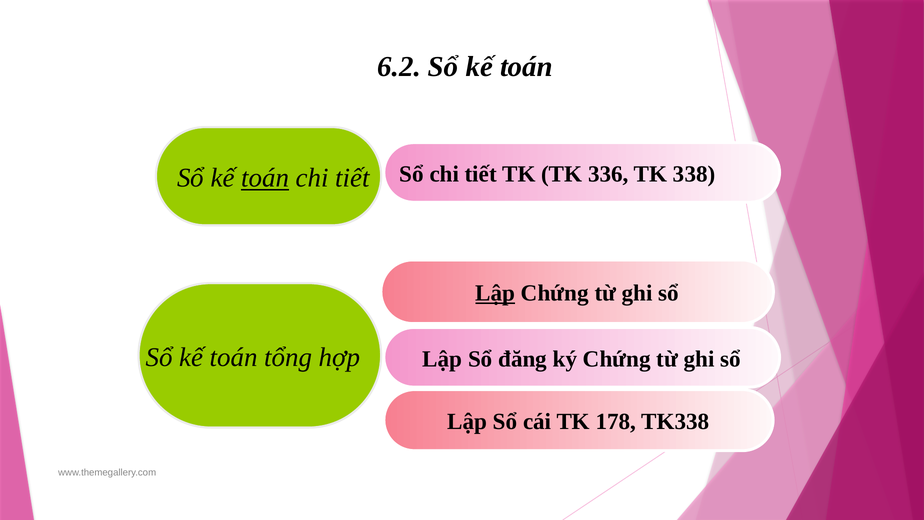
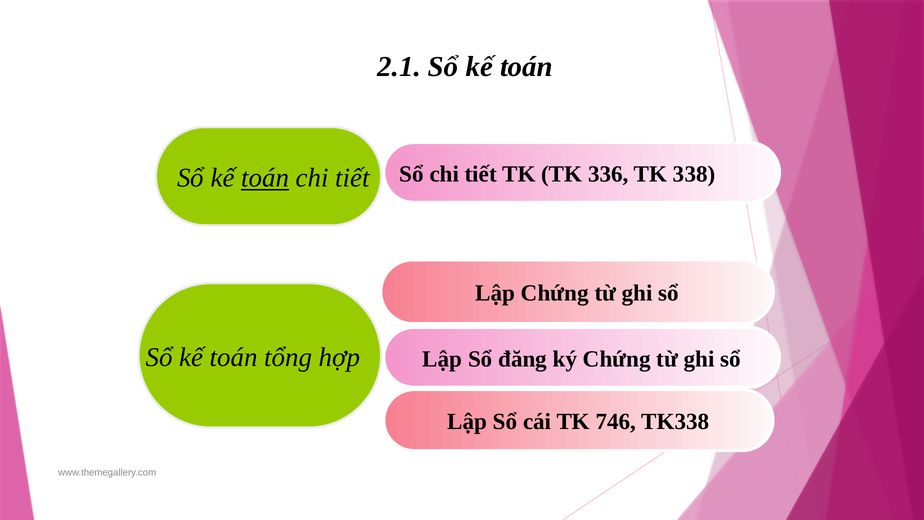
6.2: 6.2 -> 2.1 (399, 67)
Lập underline: present -> none (495, 293)
178: 178 -> 746 (616, 422)
